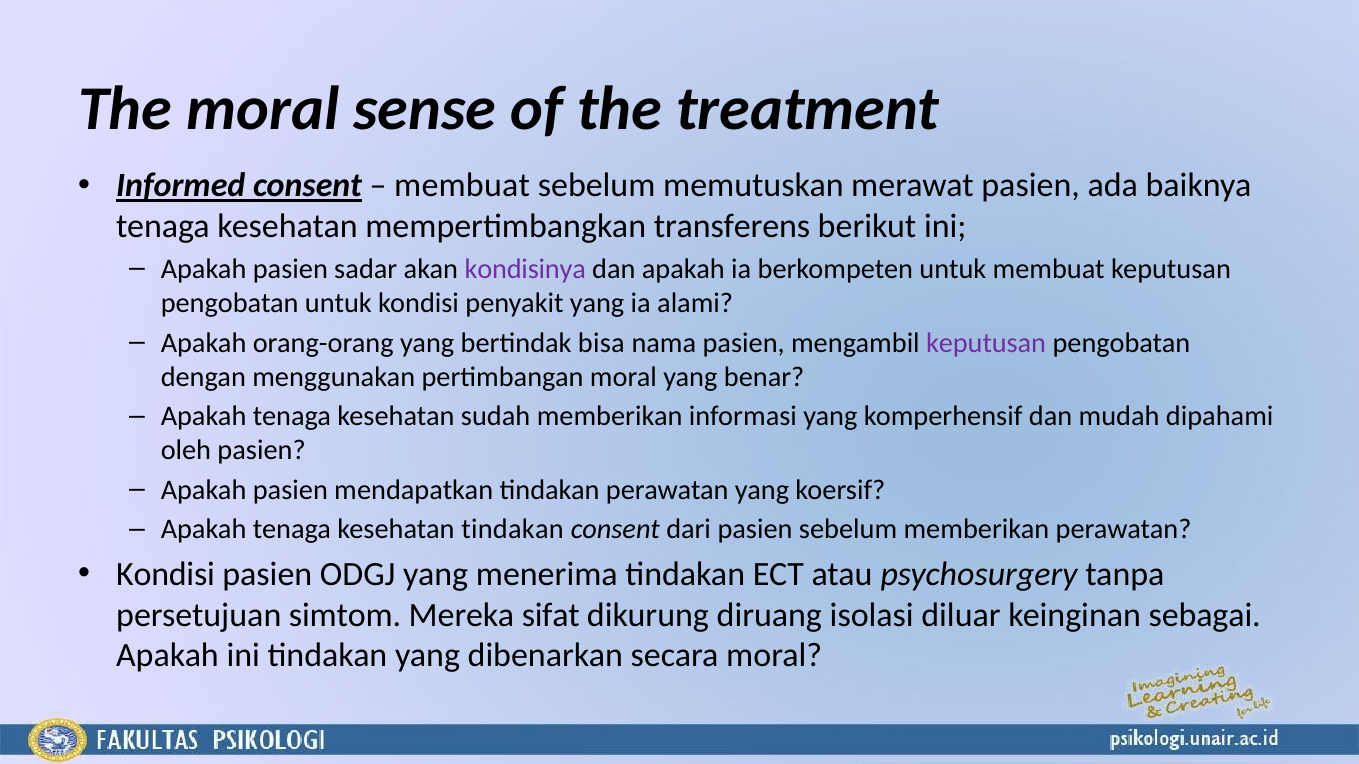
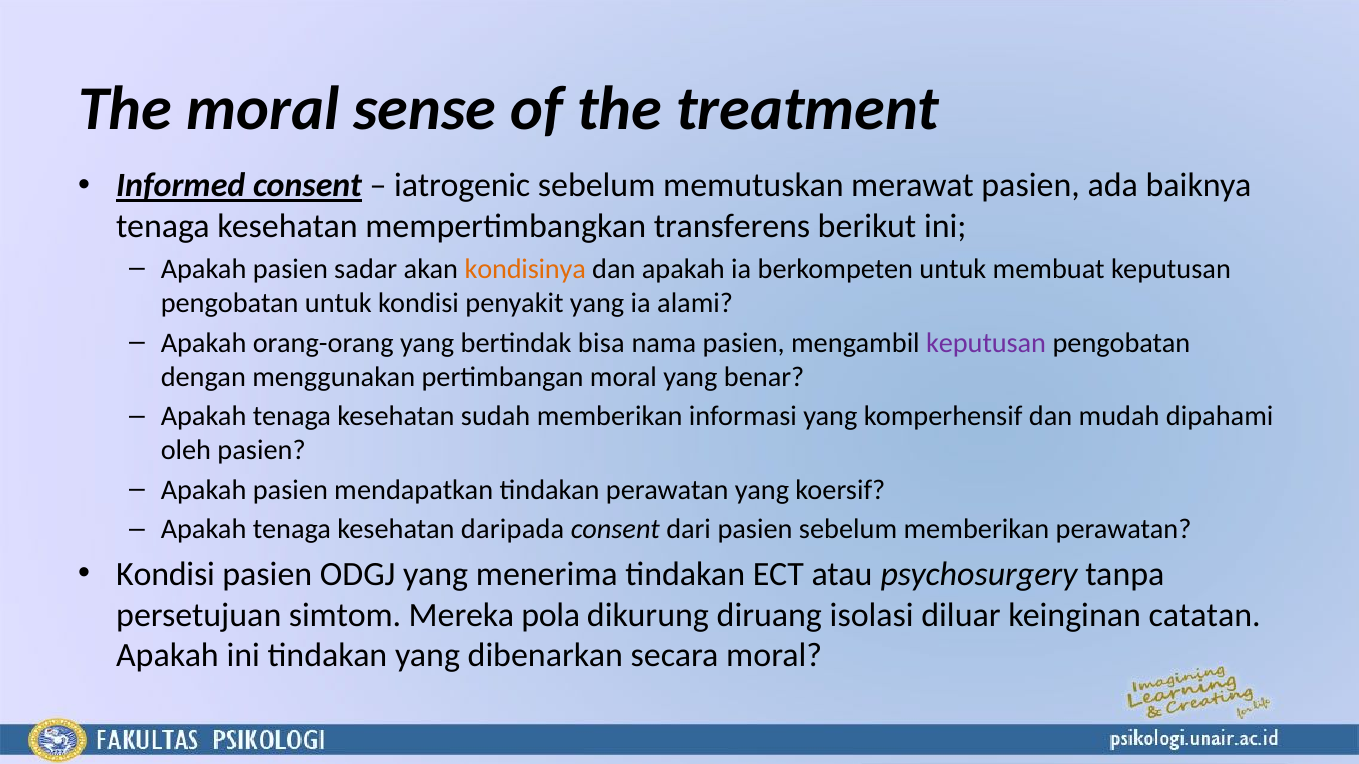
membuat: membuat -> iatrogenic (462, 186)
kondisinya colour: purple -> orange (525, 269)
kesehatan tindakan: tindakan -> daripada (513, 530)
sifat: sifat -> pola (551, 615)
sebagai: sebagai -> catatan (1205, 615)
